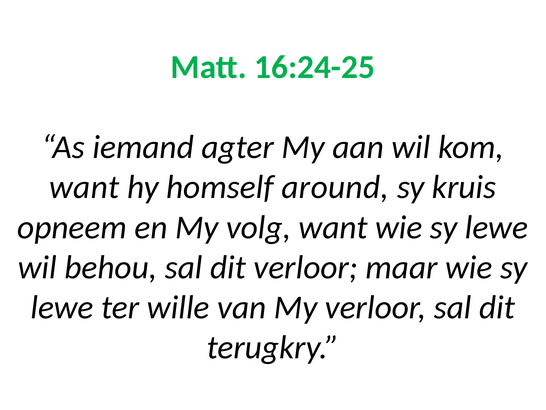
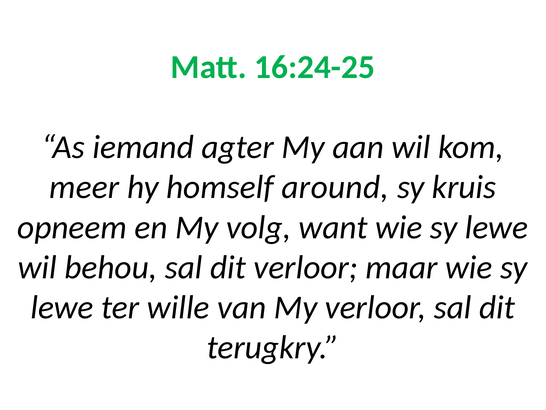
want: want -> meer (84, 187)
